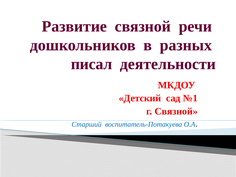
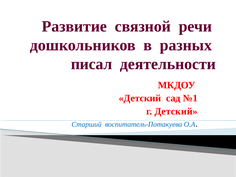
г Связной: Связной -> Детский (176, 111)
